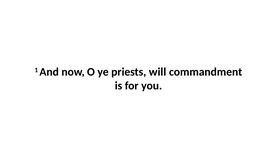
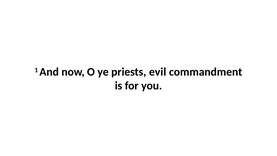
will: will -> evil (158, 72)
